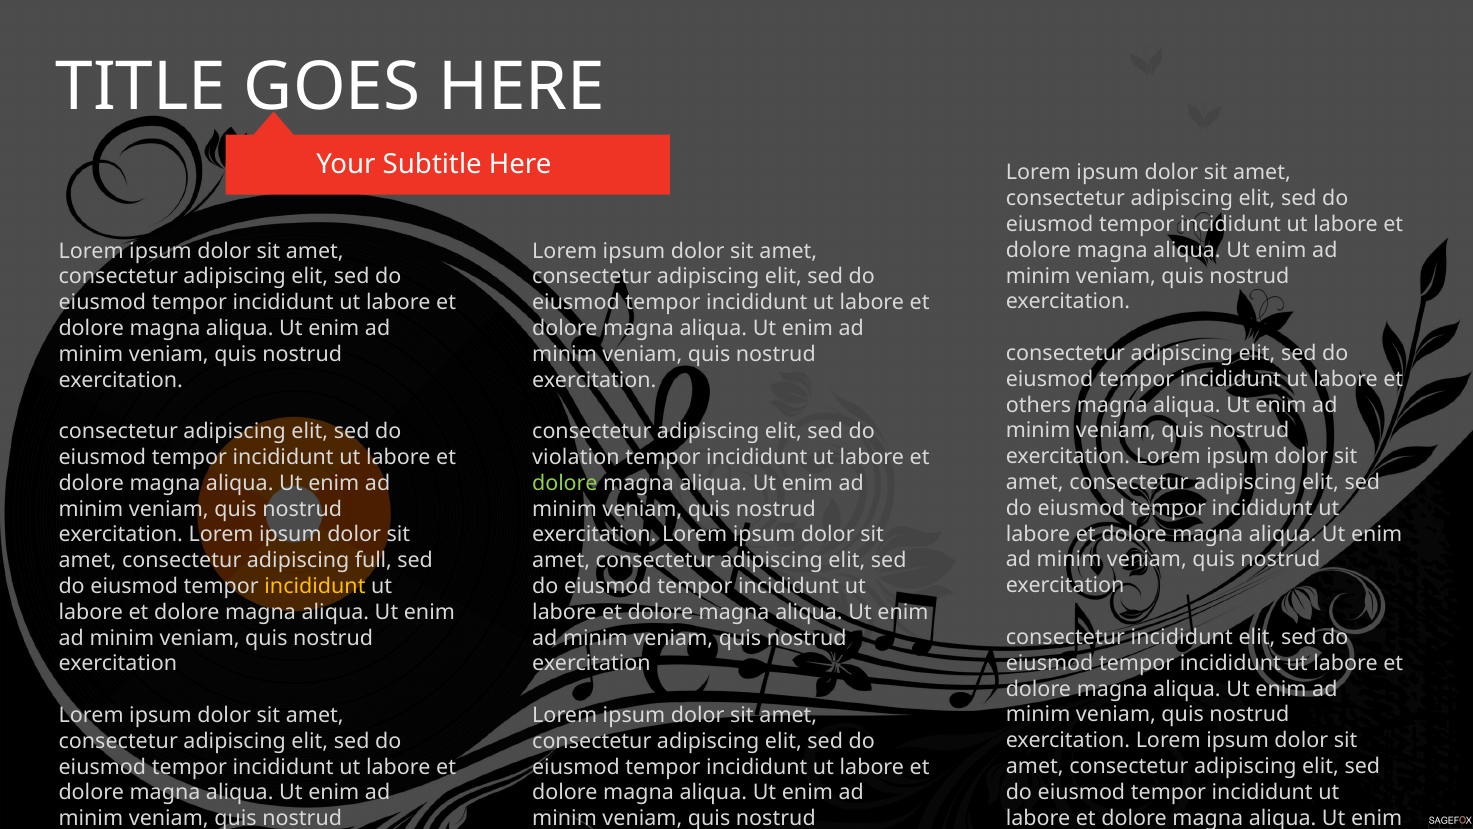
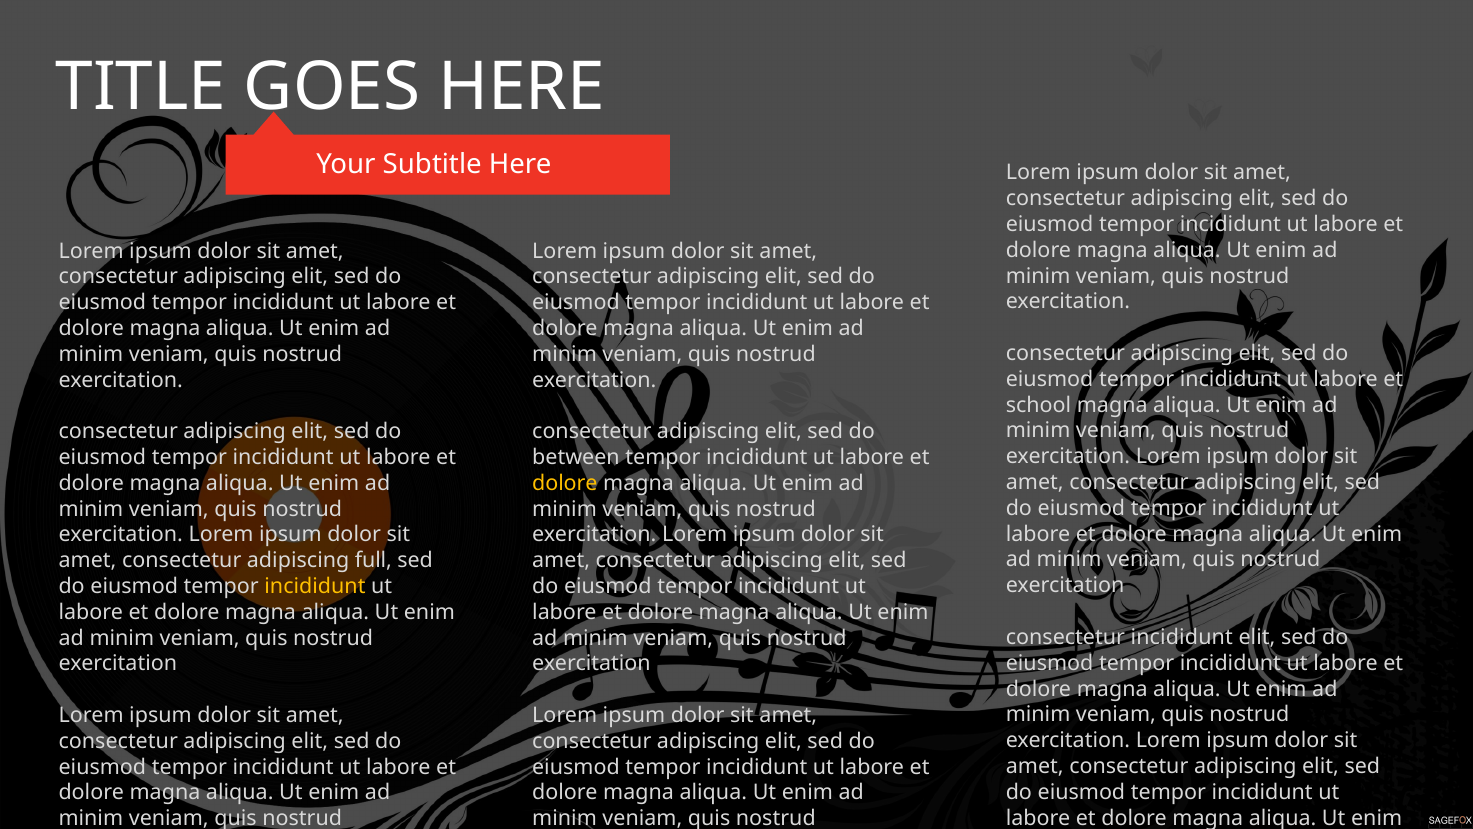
others: others -> school (1038, 405)
violation: violation -> between (576, 457)
dolore colour: light green -> yellow (565, 483)
